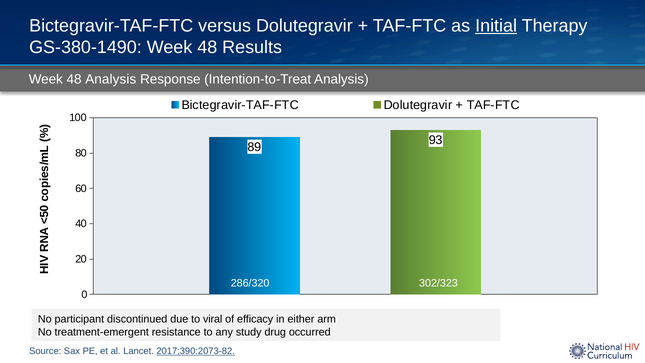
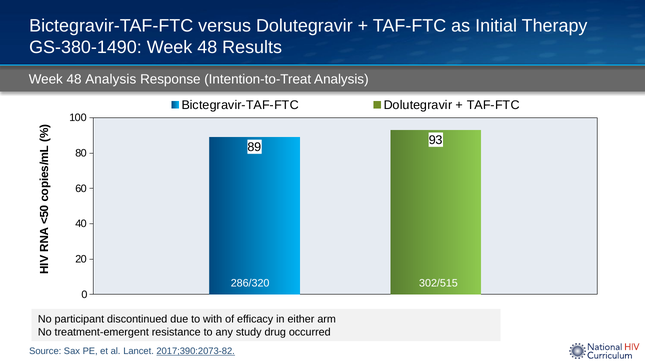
Initial underline: present -> none (496, 26)
302/323: 302/323 -> 302/515 (438, 283)
viral: viral -> with (213, 319)
